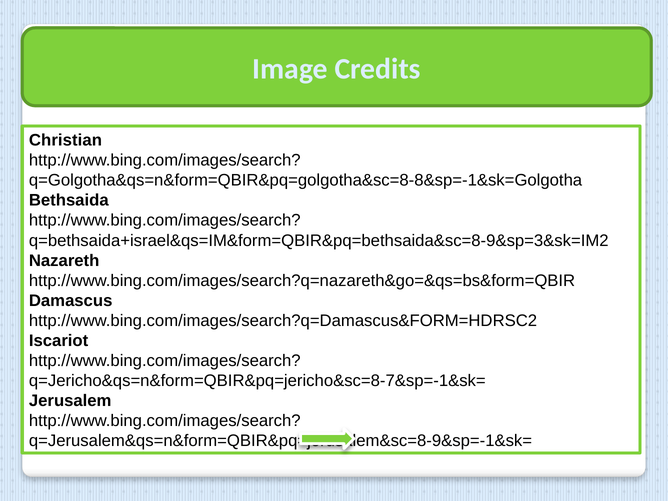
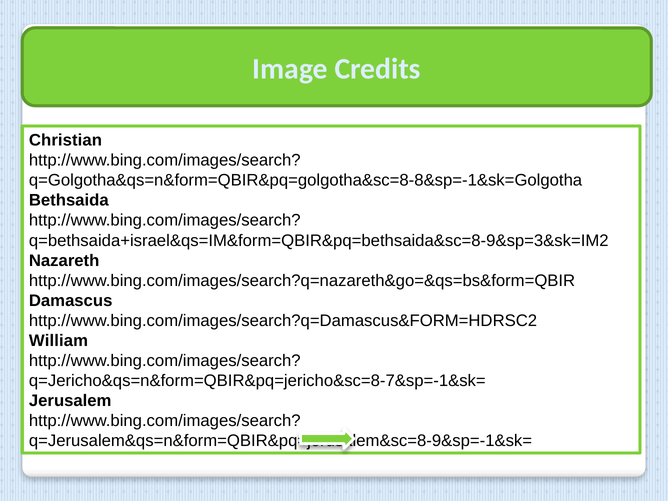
Iscariot: Iscariot -> William (59, 341)
